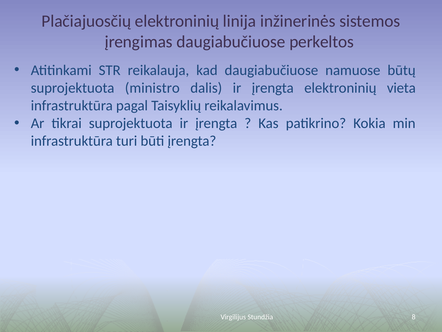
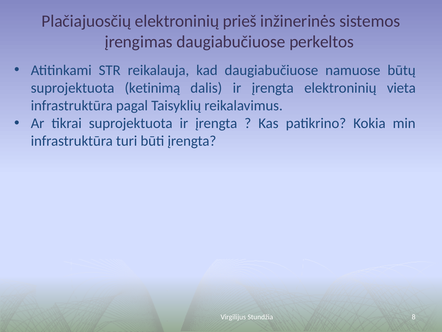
linija: linija -> prieš (240, 21)
ministro: ministro -> ketinimą (152, 88)
